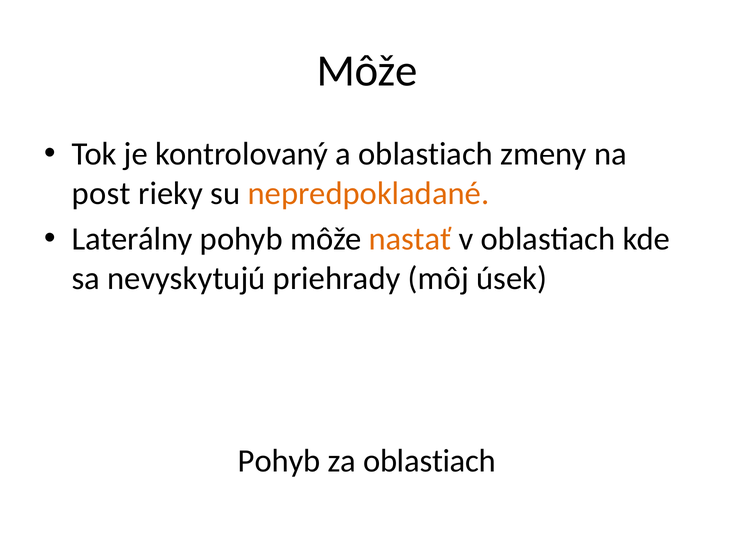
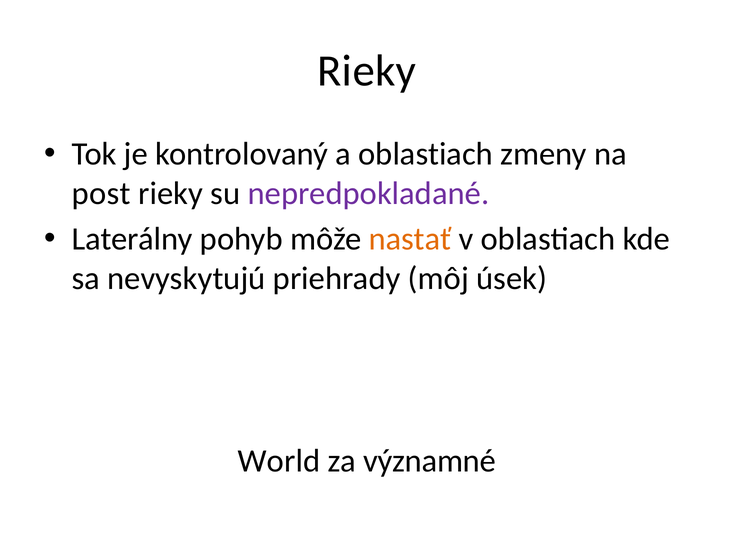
Môže: Môže -> Rieky (367, 71)
nepredpokladané colour: orange -> purple (368, 193)
Pohyb: Pohyb -> World (279, 461)
za oblastiach: oblastiach -> významné (430, 461)
